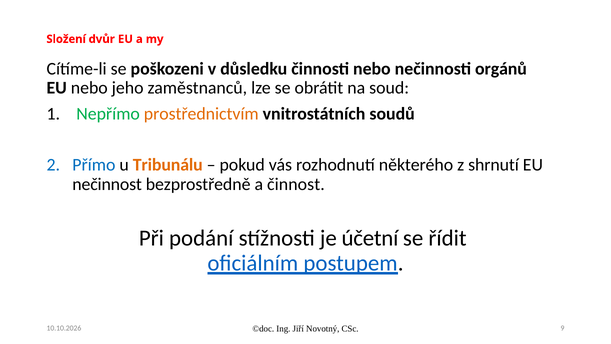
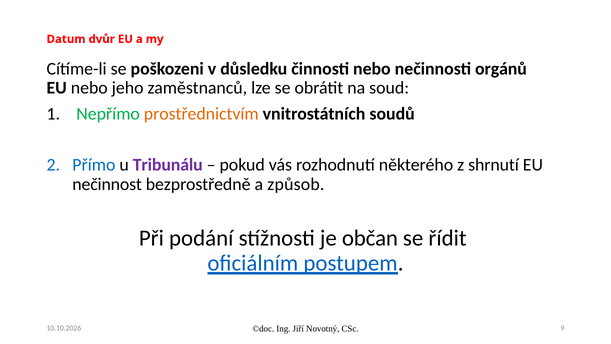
Složení: Složení -> Datum (66, 39)
Tribunálu colour: orange -> purple (168, 165)
činnost: činnost -> způsob (296, 184)
účetní: účetní -> občan (370, 238)
